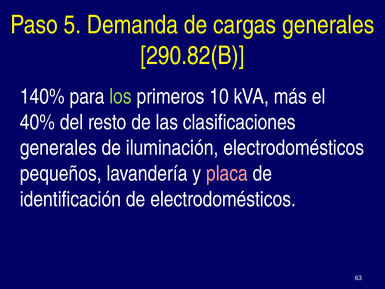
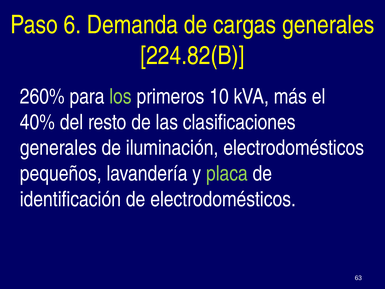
5: 5 -> 6 (72, 25)
290.82(B: 290.82(B -> 224.82(B (192, 56)
140%: 140% -> 260% (42, 96)
placa colour: pink -> light green (227, 173)
